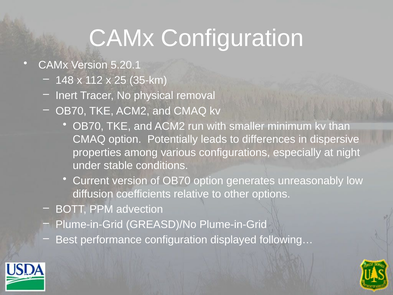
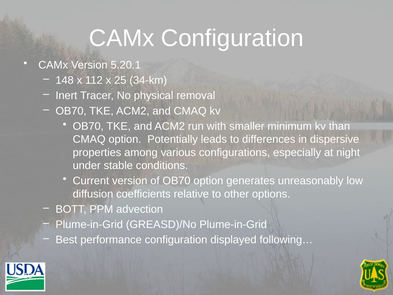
35-km: 35-km -> 34-km (148, 80)
